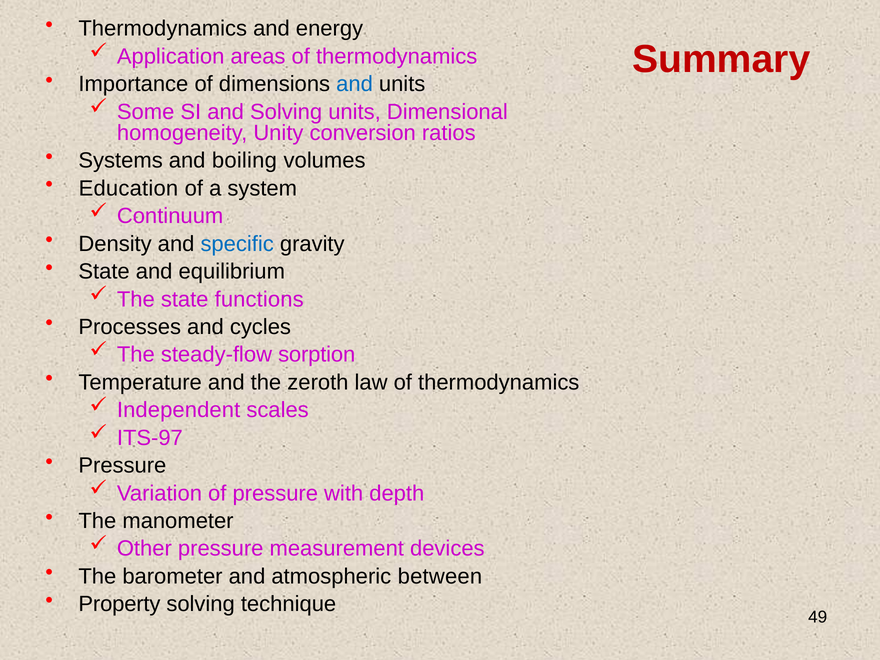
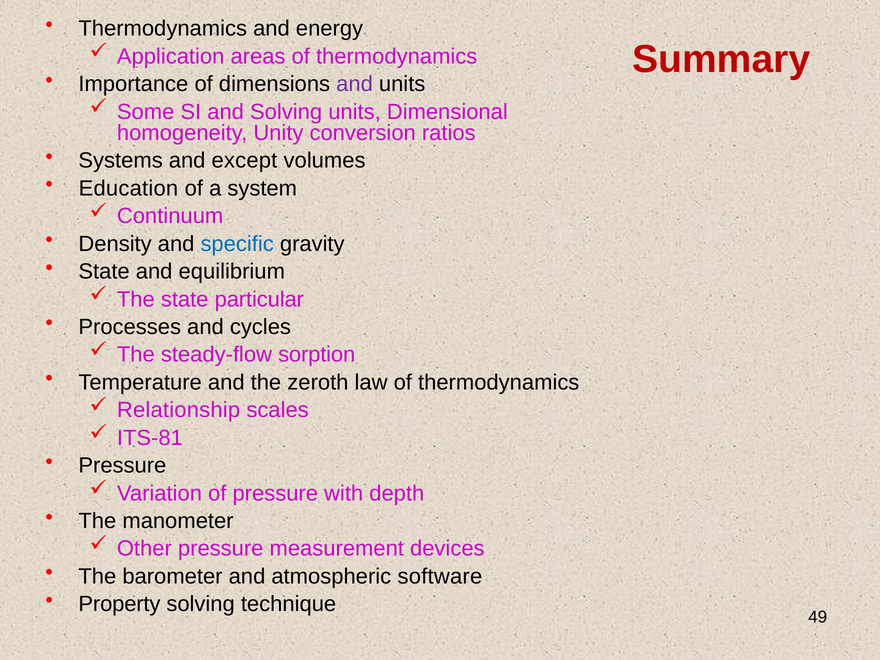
and colour: blue -> purple (355, 84)
boiling: boiling -> except (244, 161)
functions: functions -> particular (259, 299)
Independent: Independent -> Relationship (179, 410)
ITS-97: ITS-97 -> ITS-81 (150, 438)
between: between -> software (440, 576)
